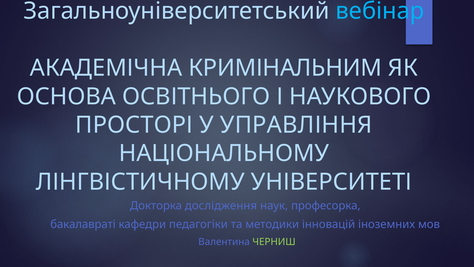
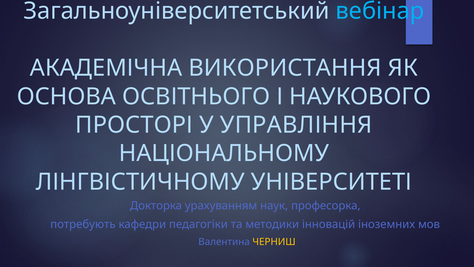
КРИМІНАЛЬНИМ: КРИМІНАЛЬНИМ -> ВИКОРИСТАННЯ (285, 68)
дослідження: дослідження -> урахуванням (221, 205)
бакалавраті: бакалавраті -> потребують (83, 224)
ЧЕРНИШ colour: light green -> yellow (274, 242)
